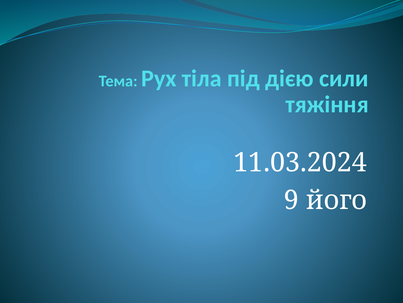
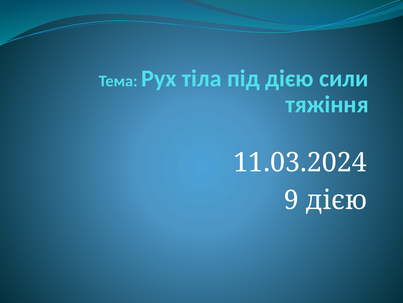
9 його: його -> дією (336, 200)
